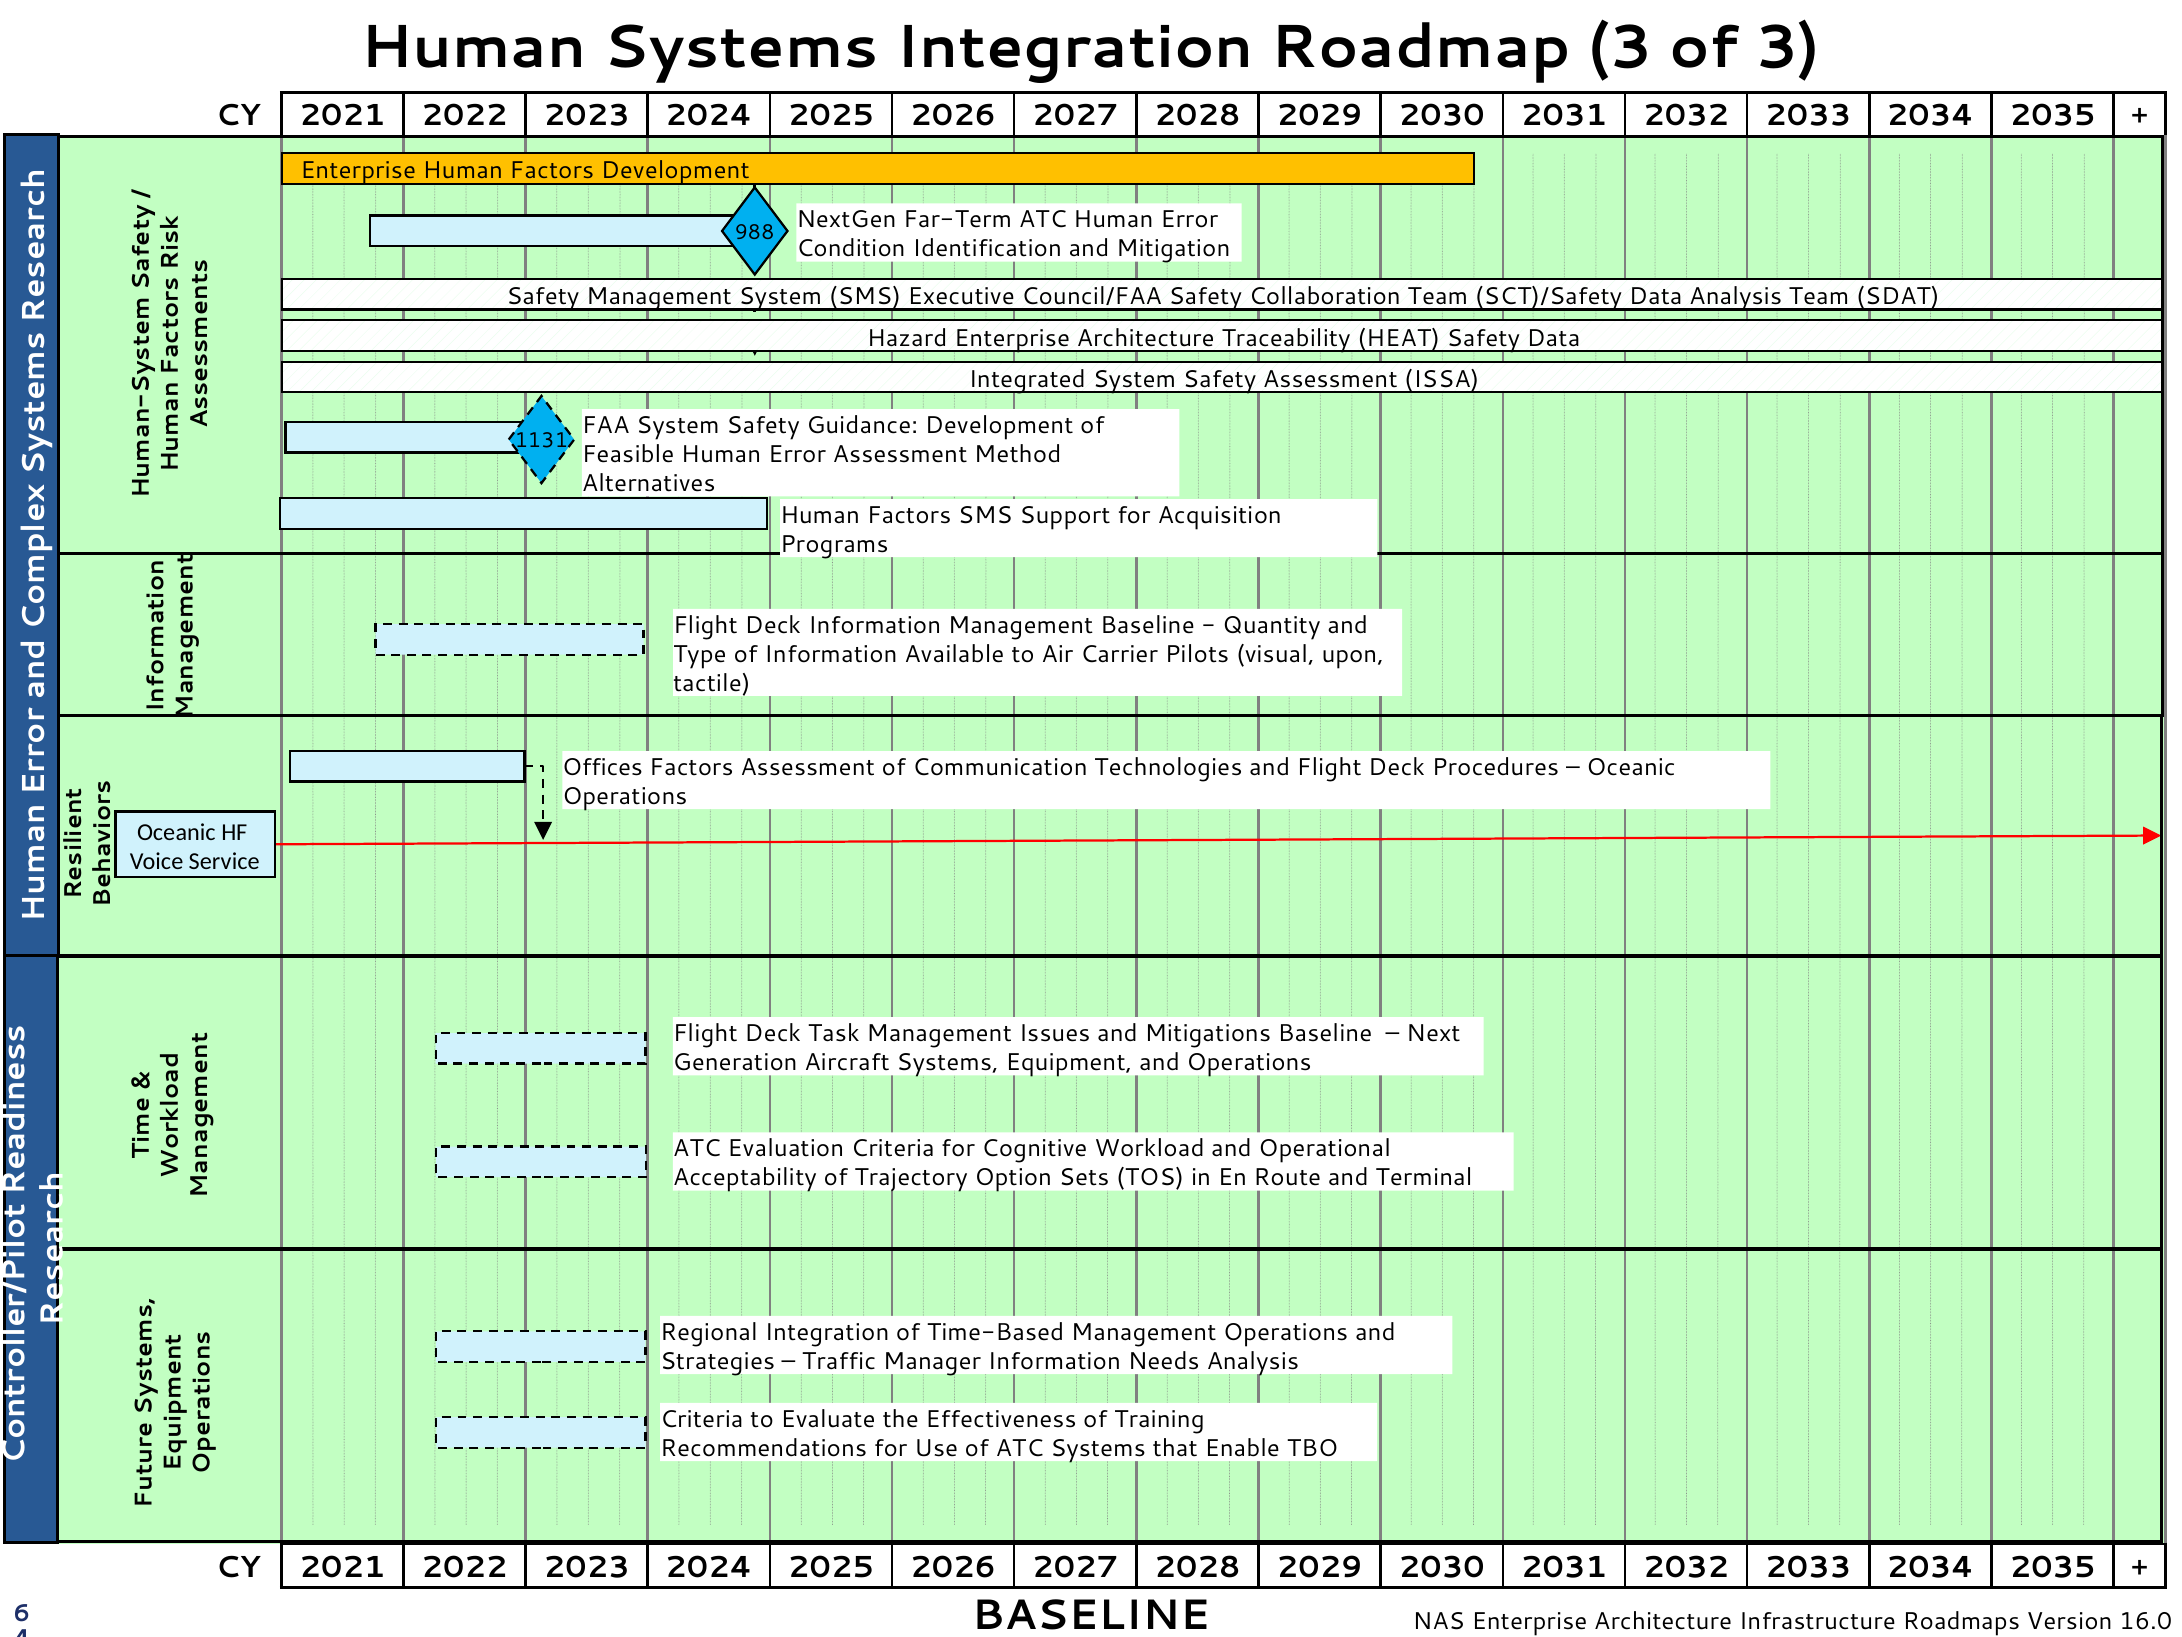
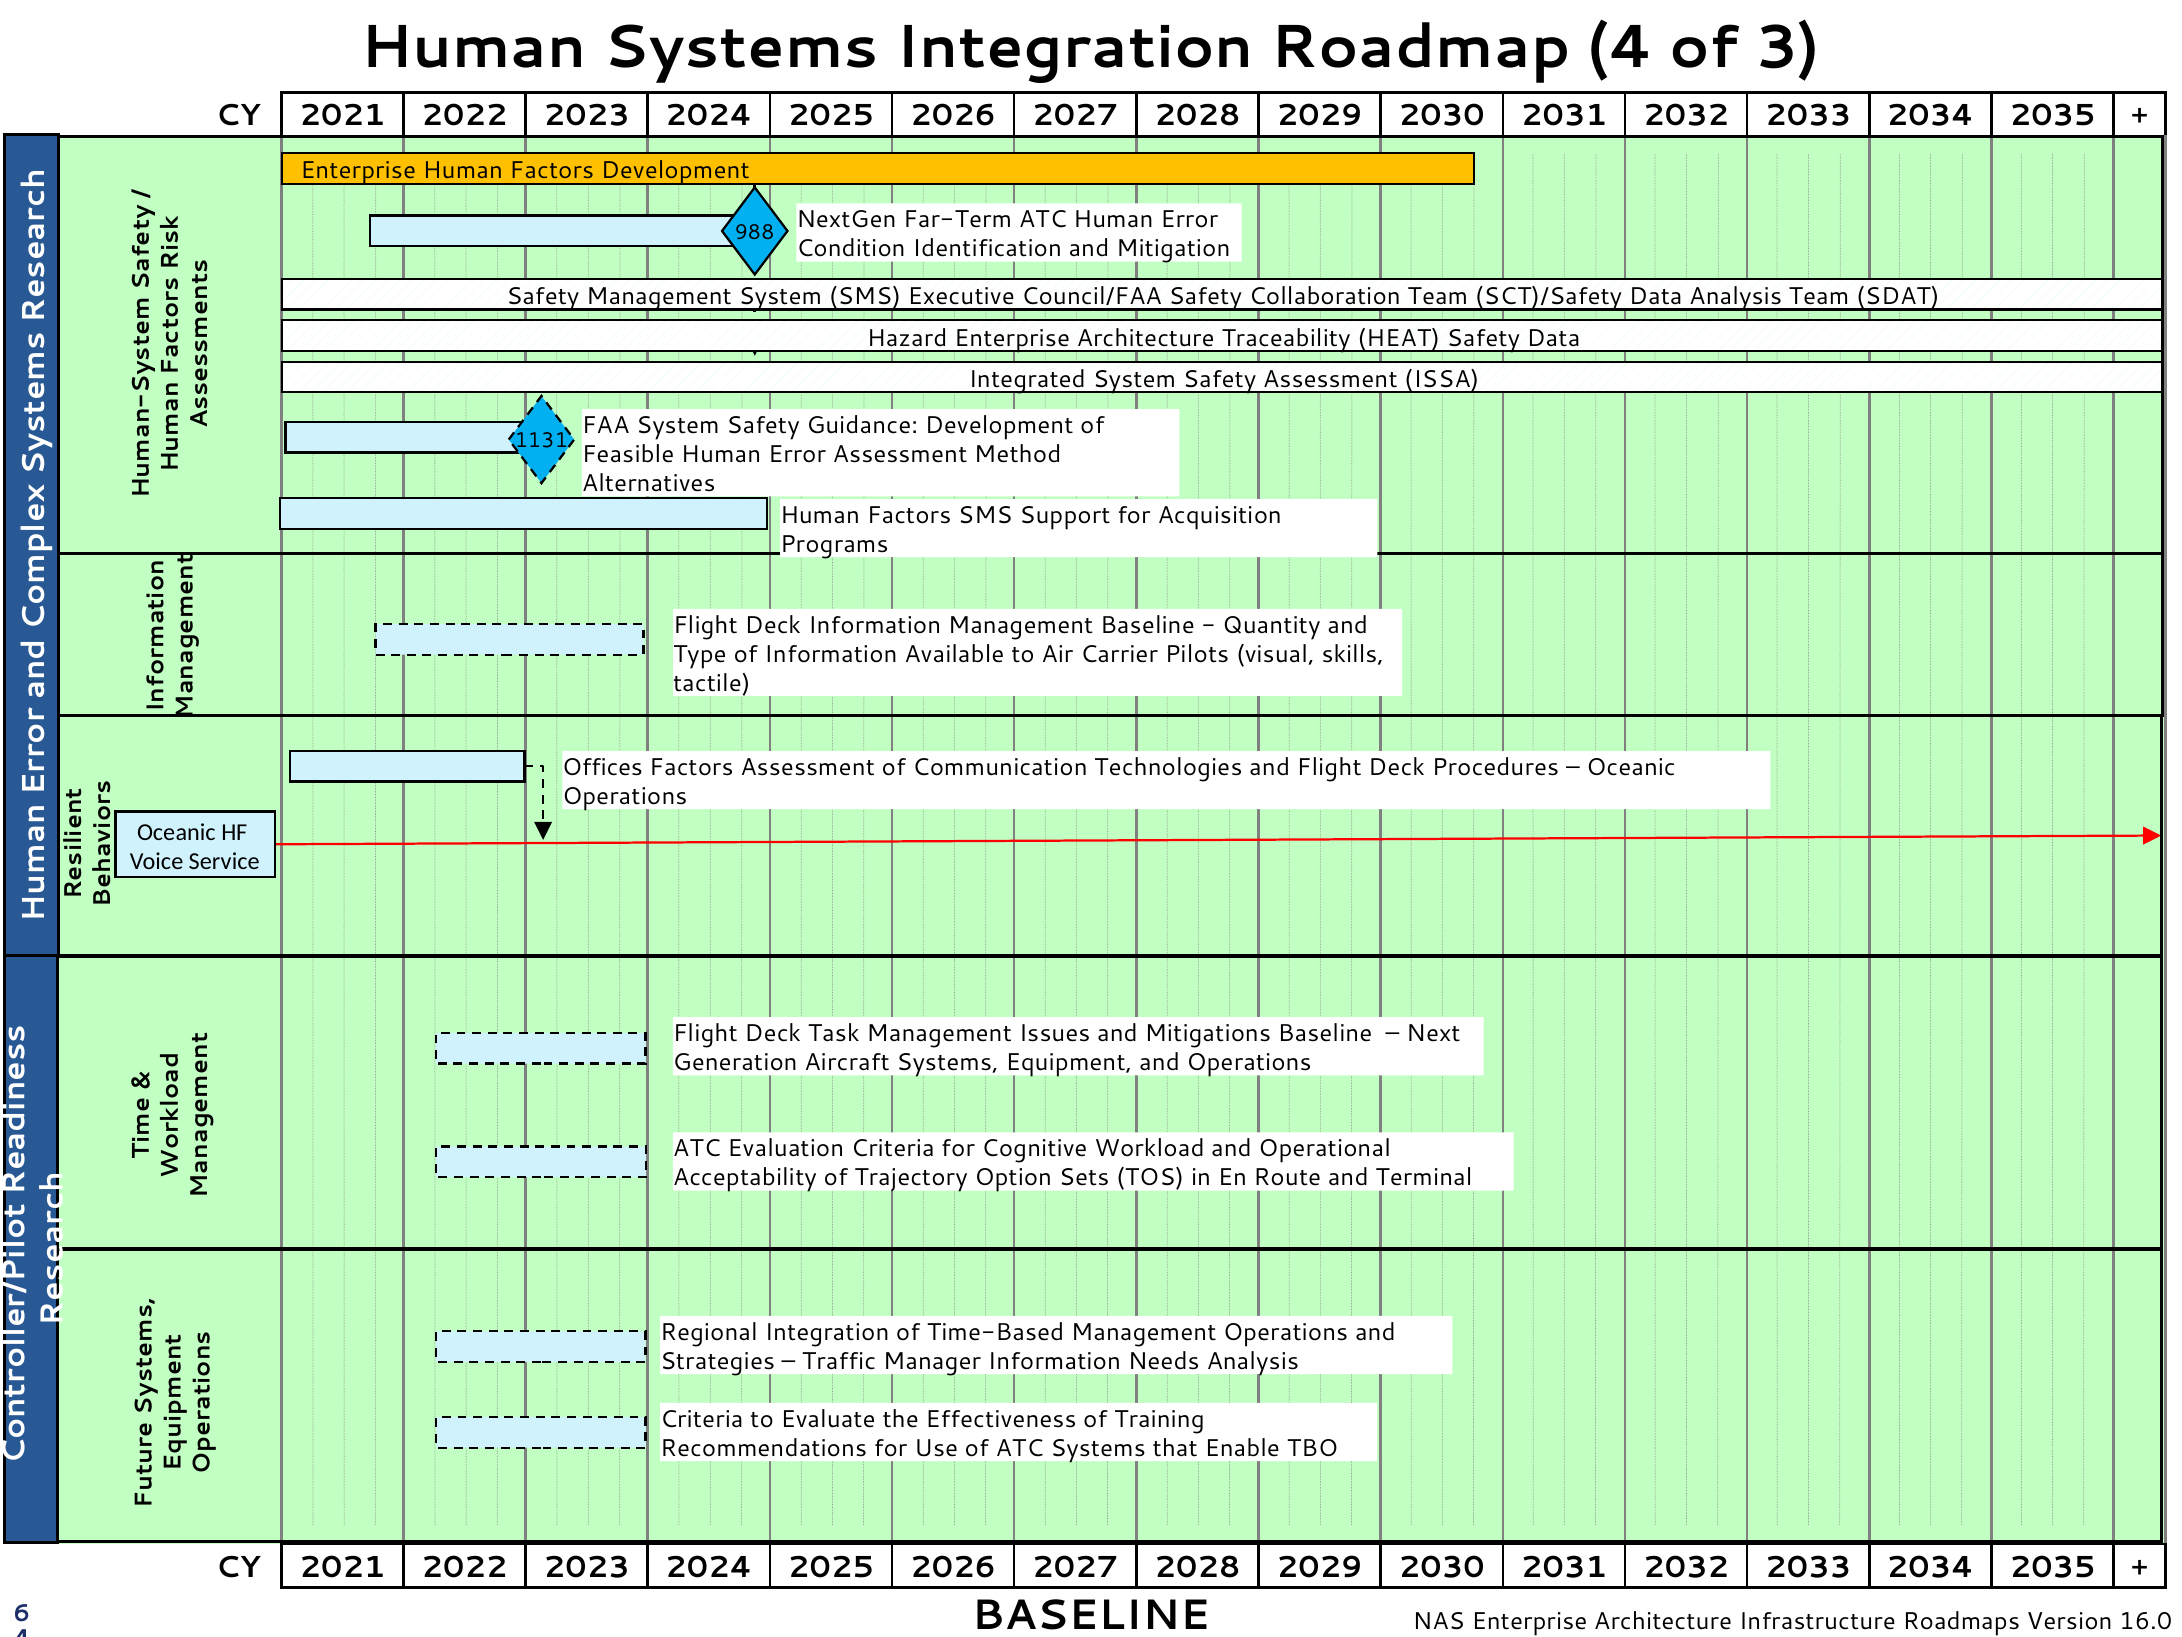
Roadmap 3: 3 -> 4 (1620, 48)
upon: upon -> skills (1353, 654)
